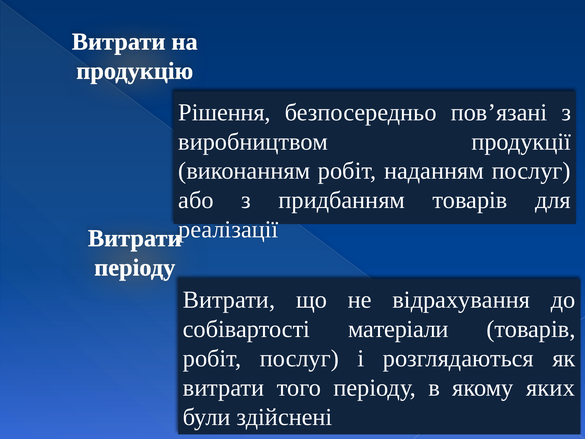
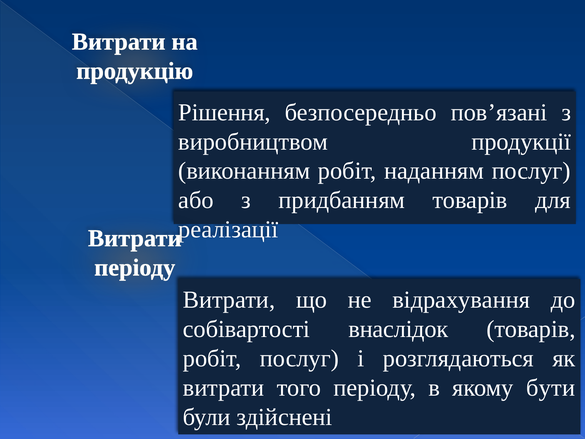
матеріали: матеріали -> внаслідок (398, 329)
яких: яких -> бути (551, 387)
